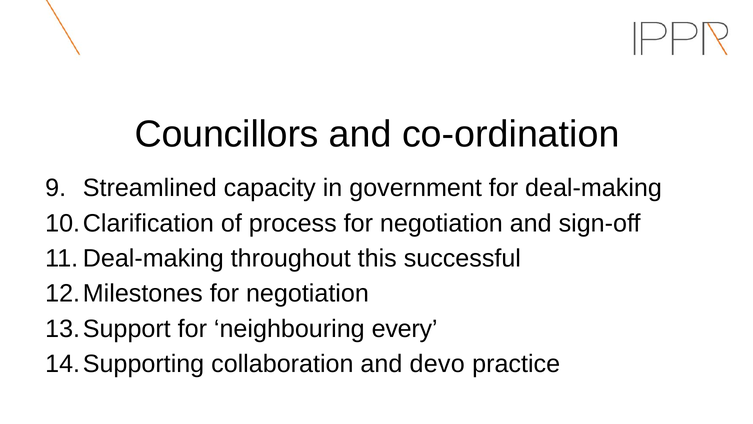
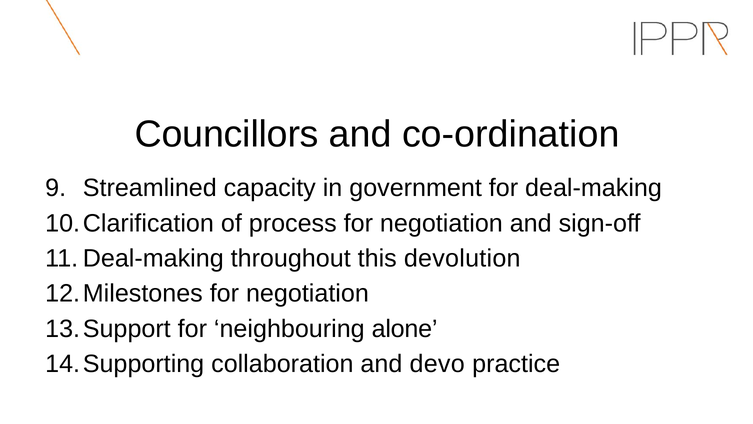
successful: successful -> devolution (462, 258)
every: every -> alone (405, 328)
